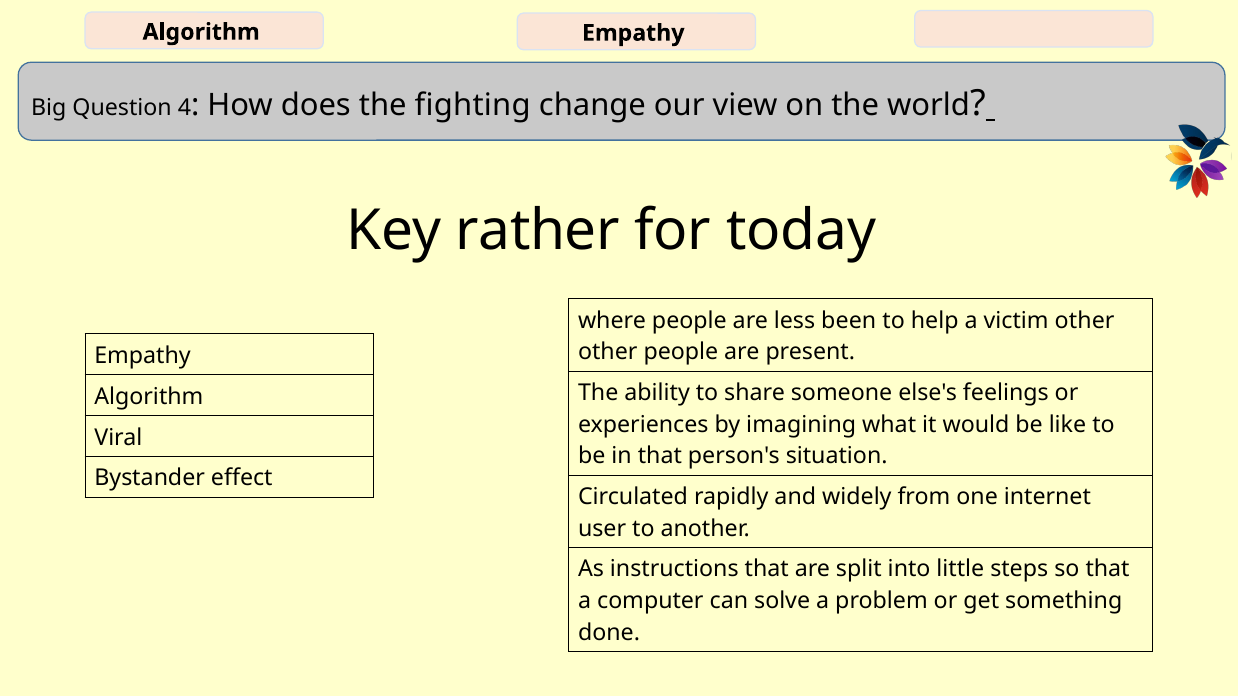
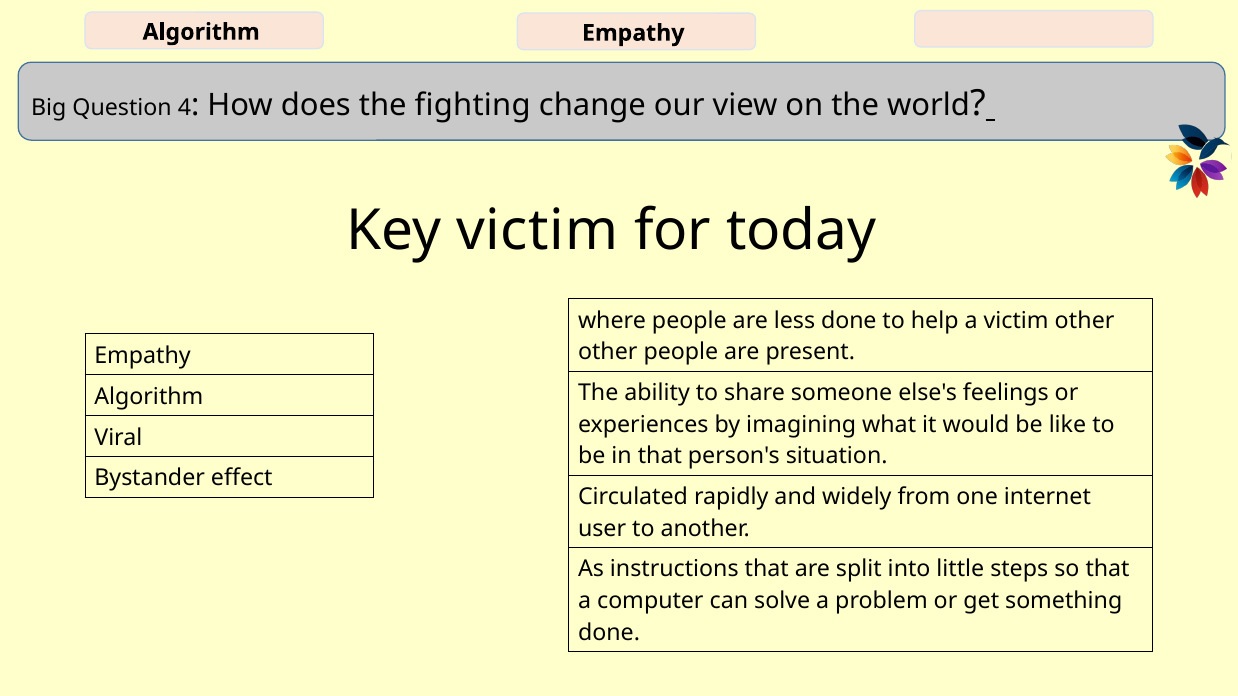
Key rather: rather -> victim (537, 231)
less been: been -> done (849, 321)
